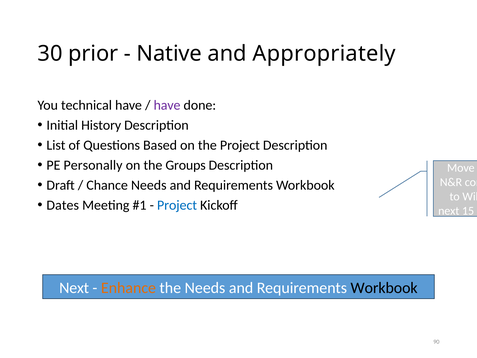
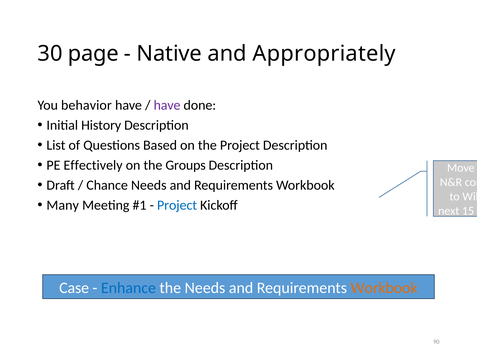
prior: prior -> page (93, 53)
technical: technical -> behavior (86, 105)
Personally: Personally -> Effectively (93, 165)
Dates: Dates -> Many (63, 205)
Next: Next -> Case (74, 288)
Enhance colour: orange -> blue (128, 288)
Workbook colour: black -> orange (384, 288)
